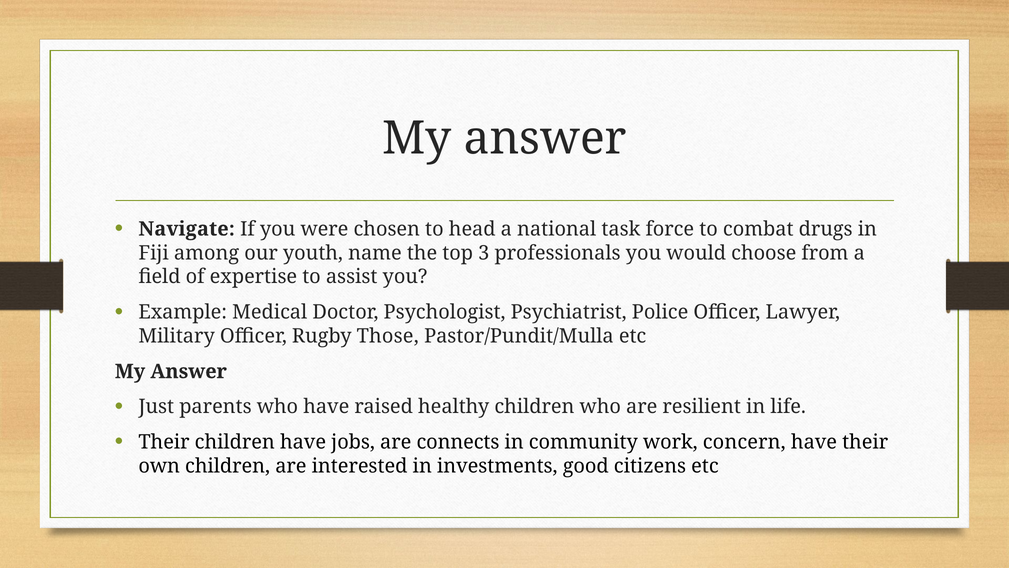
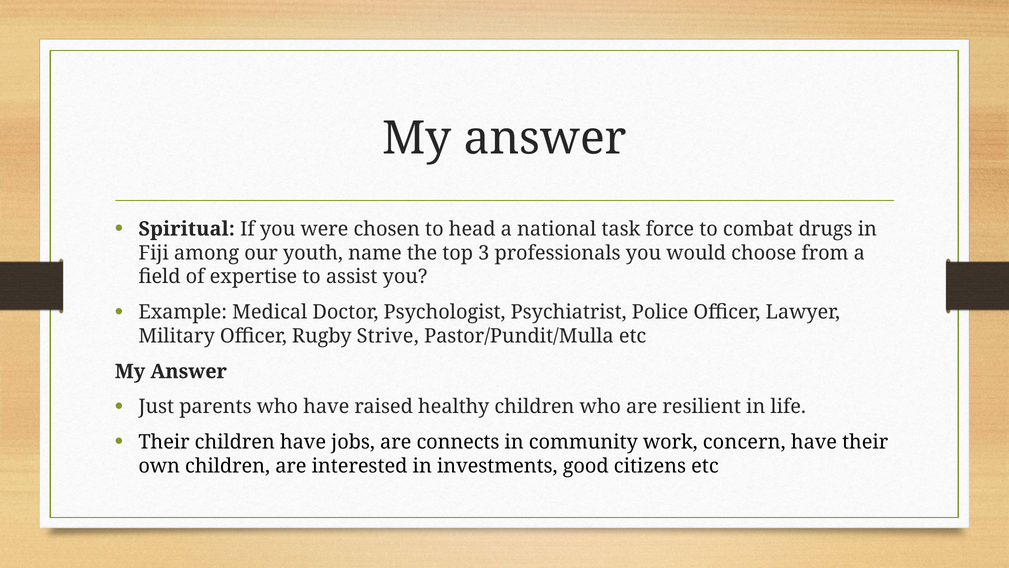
Navigate: Navigate -> Spiritual (187, 229)
Those: Those -> Strive (388, 336)
